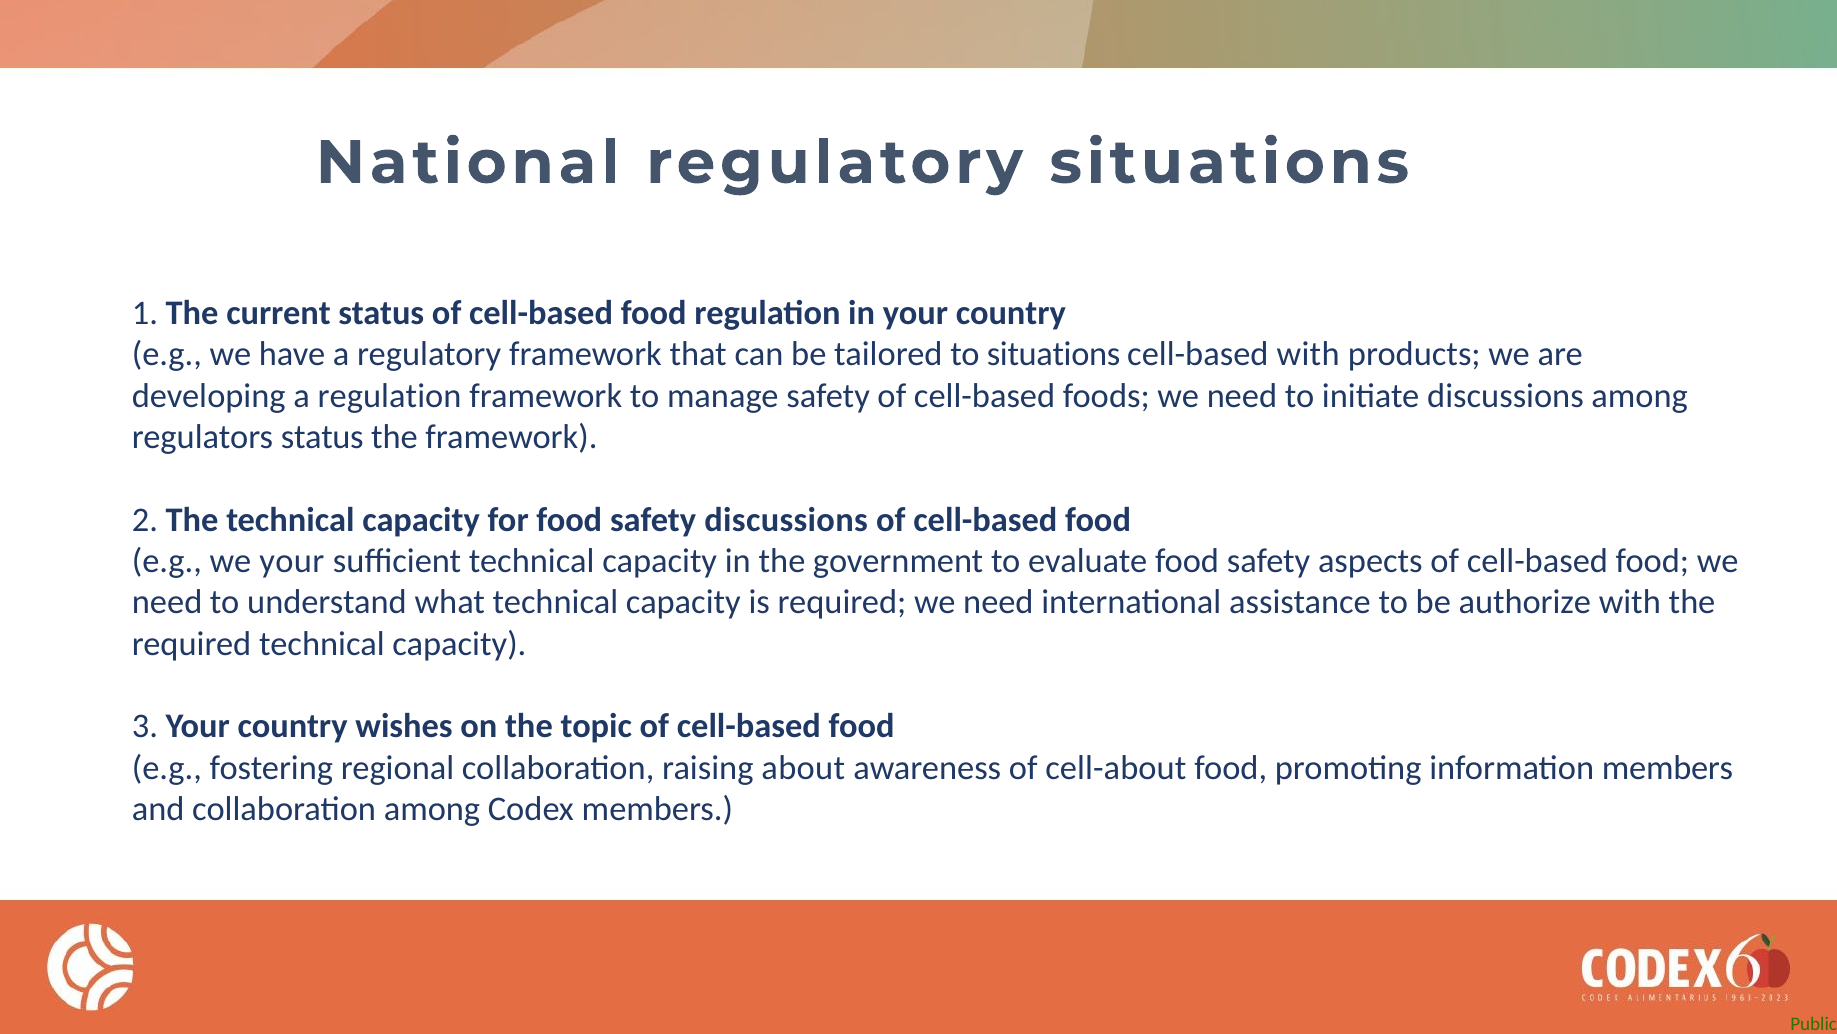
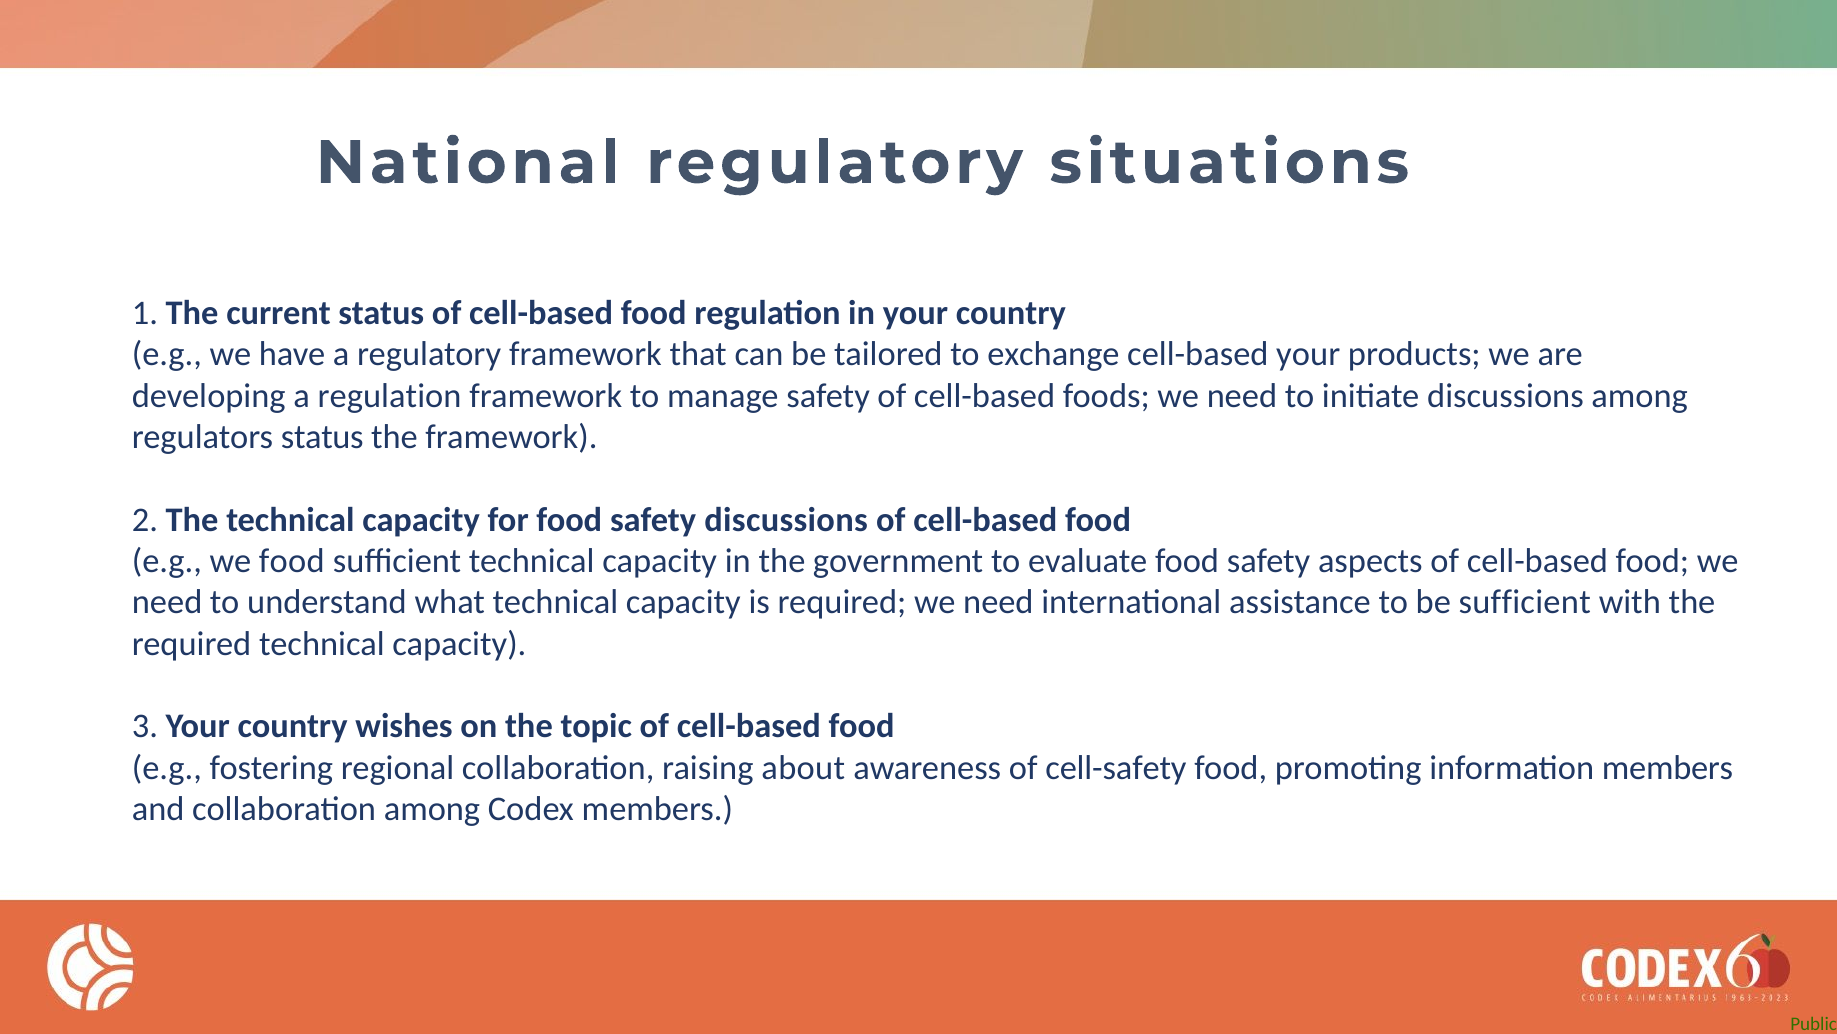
to situations: situations -> exchange (1053, 354)
cell-based with: with -> your (1308, 354)
we your: your -> food (292, 561)
be authorize: authorize -> sufficient (1525, 602)
cell-about: cell-about -> cell-safety (1116, 767)
